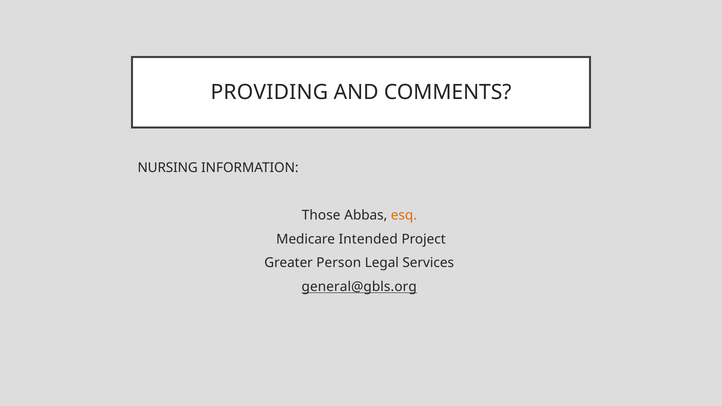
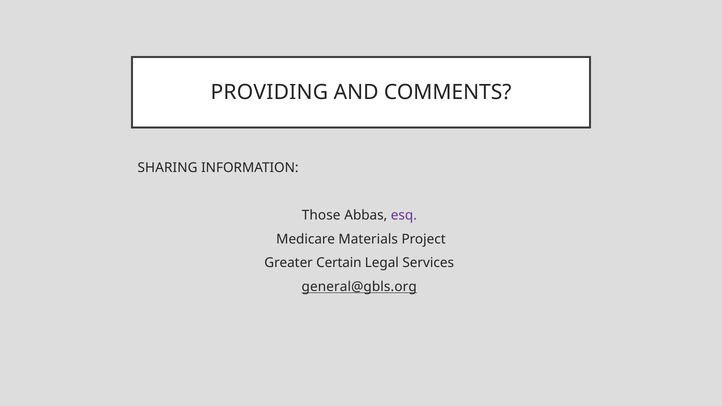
NURSING: NURSING -> SHARING (168, 168)
esq colour: orange -> purple (404, 216)
Intended: Intended -> Materials (368, 239)
Person: Person -> Certain (339, 263)
